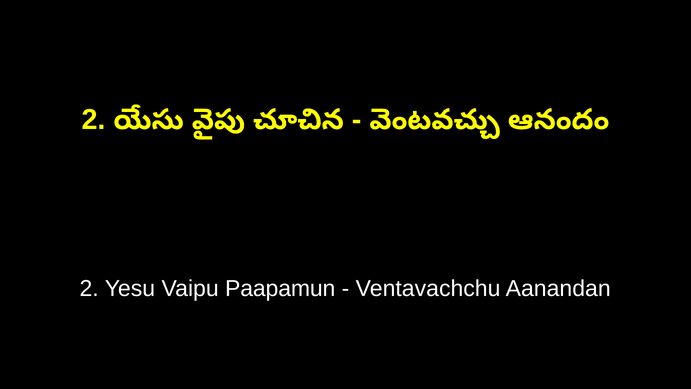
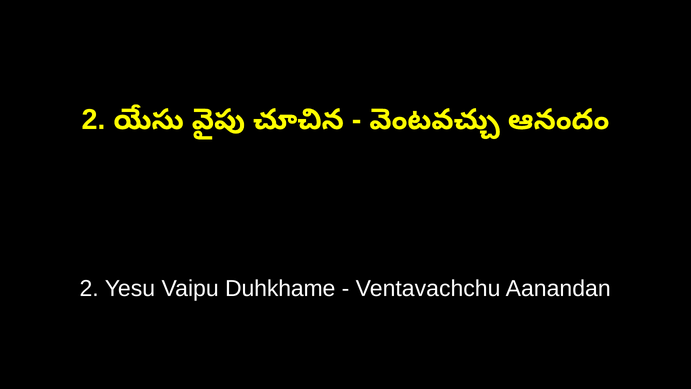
Paapamun: Paapamun -> Duhkhame (280, 288)
